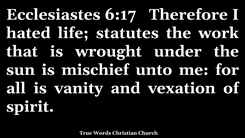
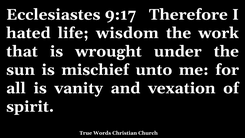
6:17: 6:17 -> 9:17 (120, 15)
statutes: statutes -> wisdom (127, 33)
